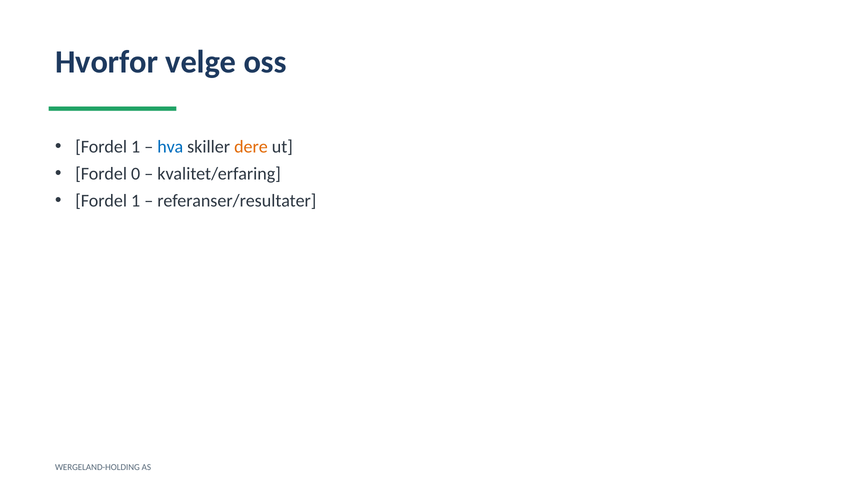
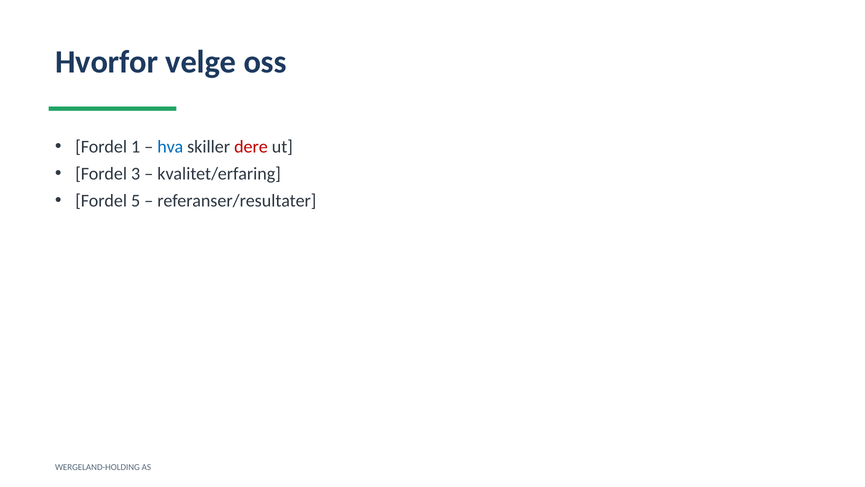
dere colour: orange -> red (251, 147)
0: 0 -> 3 (136, 174)
1: 1 -> 5 (136, 201)
